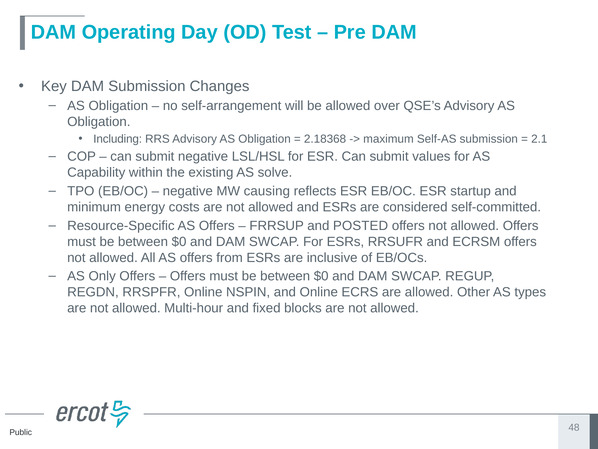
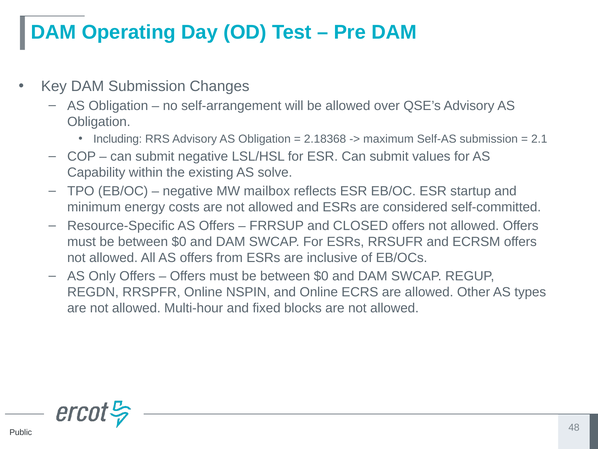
causing: causing -> mailbox (267, 191)
POSTED: POSTED -> CLOSED (361, 225)
